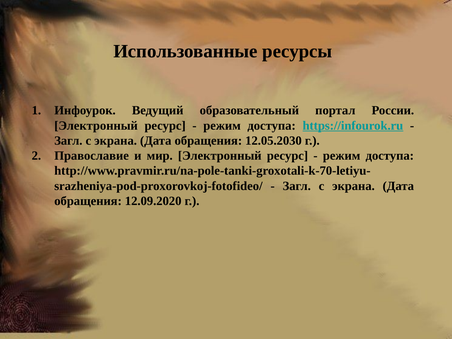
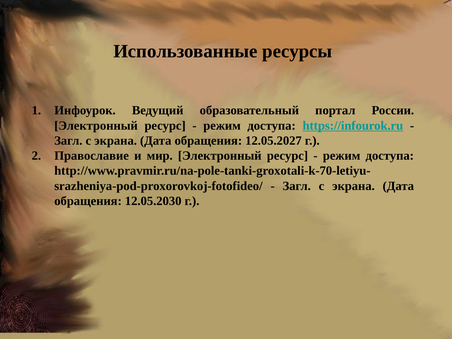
12.05.2030: 12.05.2030 -> 12.05.2027 (273, 141)
12.09.2020: 12.09.2020 -> 12.05.2030 (153, 201)
